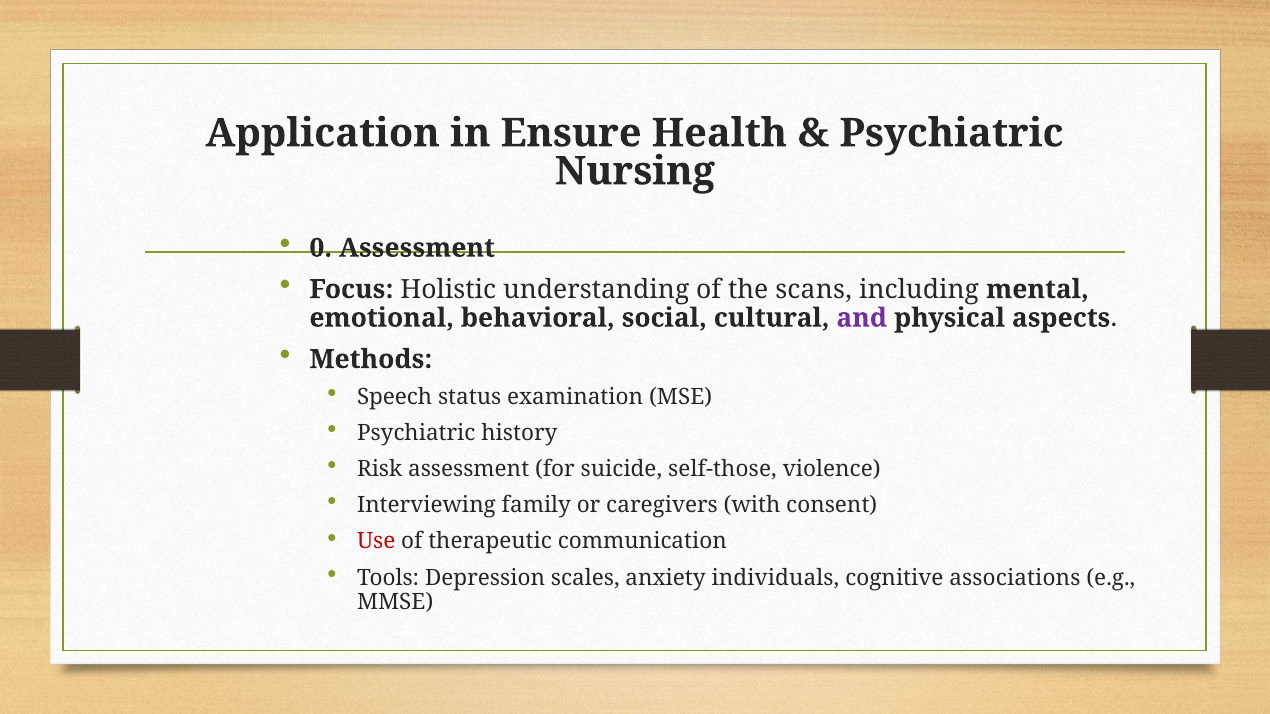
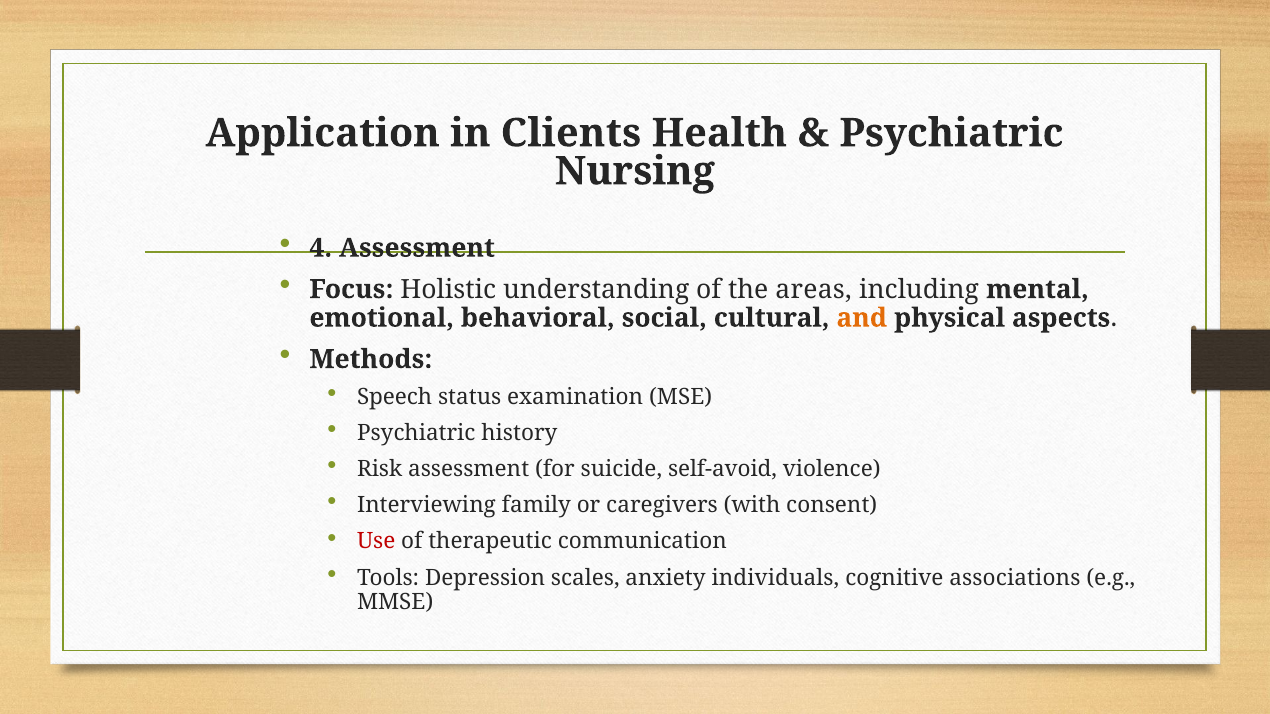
Ensure: Ensure -> Clients (571, 133)
0: 0 -> 4 (321, 248)
scans: scans -> areas (814, 289)
and colour: purple -> orange (862, 318)
self-those: self-those -> self-avoid (723, 470)
